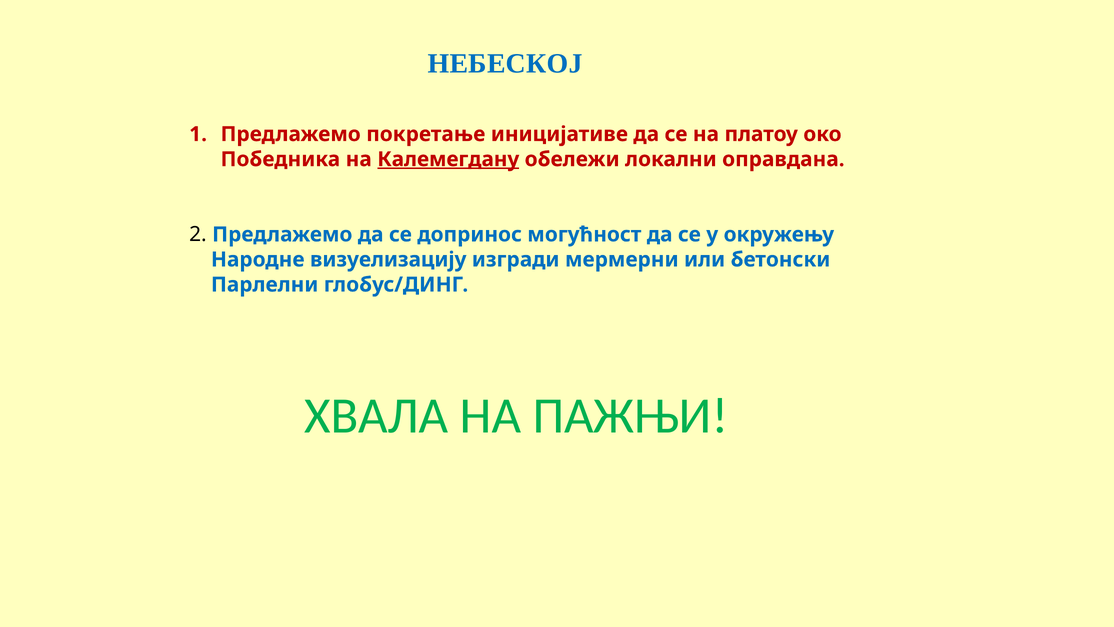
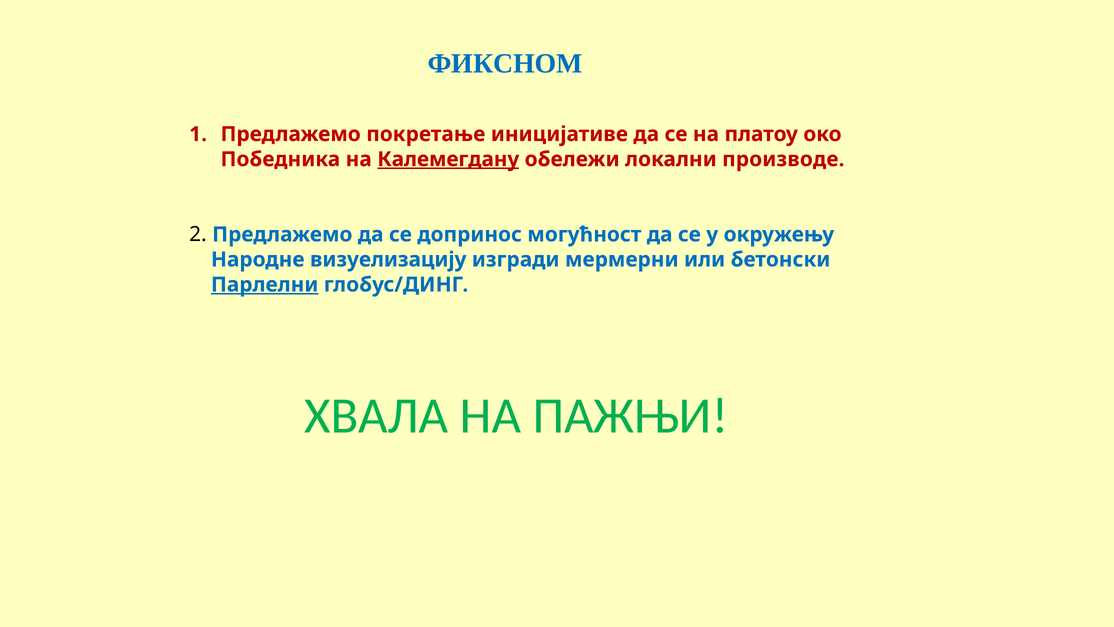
НЕБЕСКОЈ: НЕБЕСКОЈ -> ФИКСНОМ (505, 64)
оправдана: оправдана -> производе (783, 159)
Парлелни underline: none -> present (265, 285)
